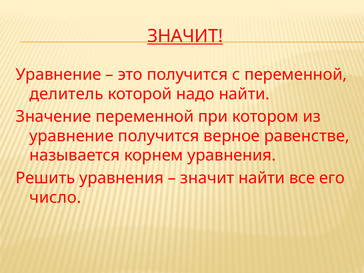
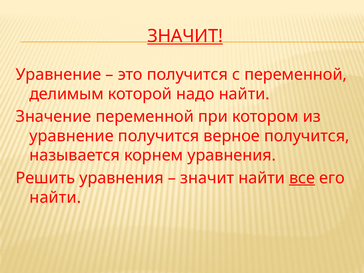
делитель: делитель -> делимым (67, 94)
верное равенстве: равенстве -> получится (307, 136)
все underline: none -> present (302, 178)
число: число -> найти (55, 197)
